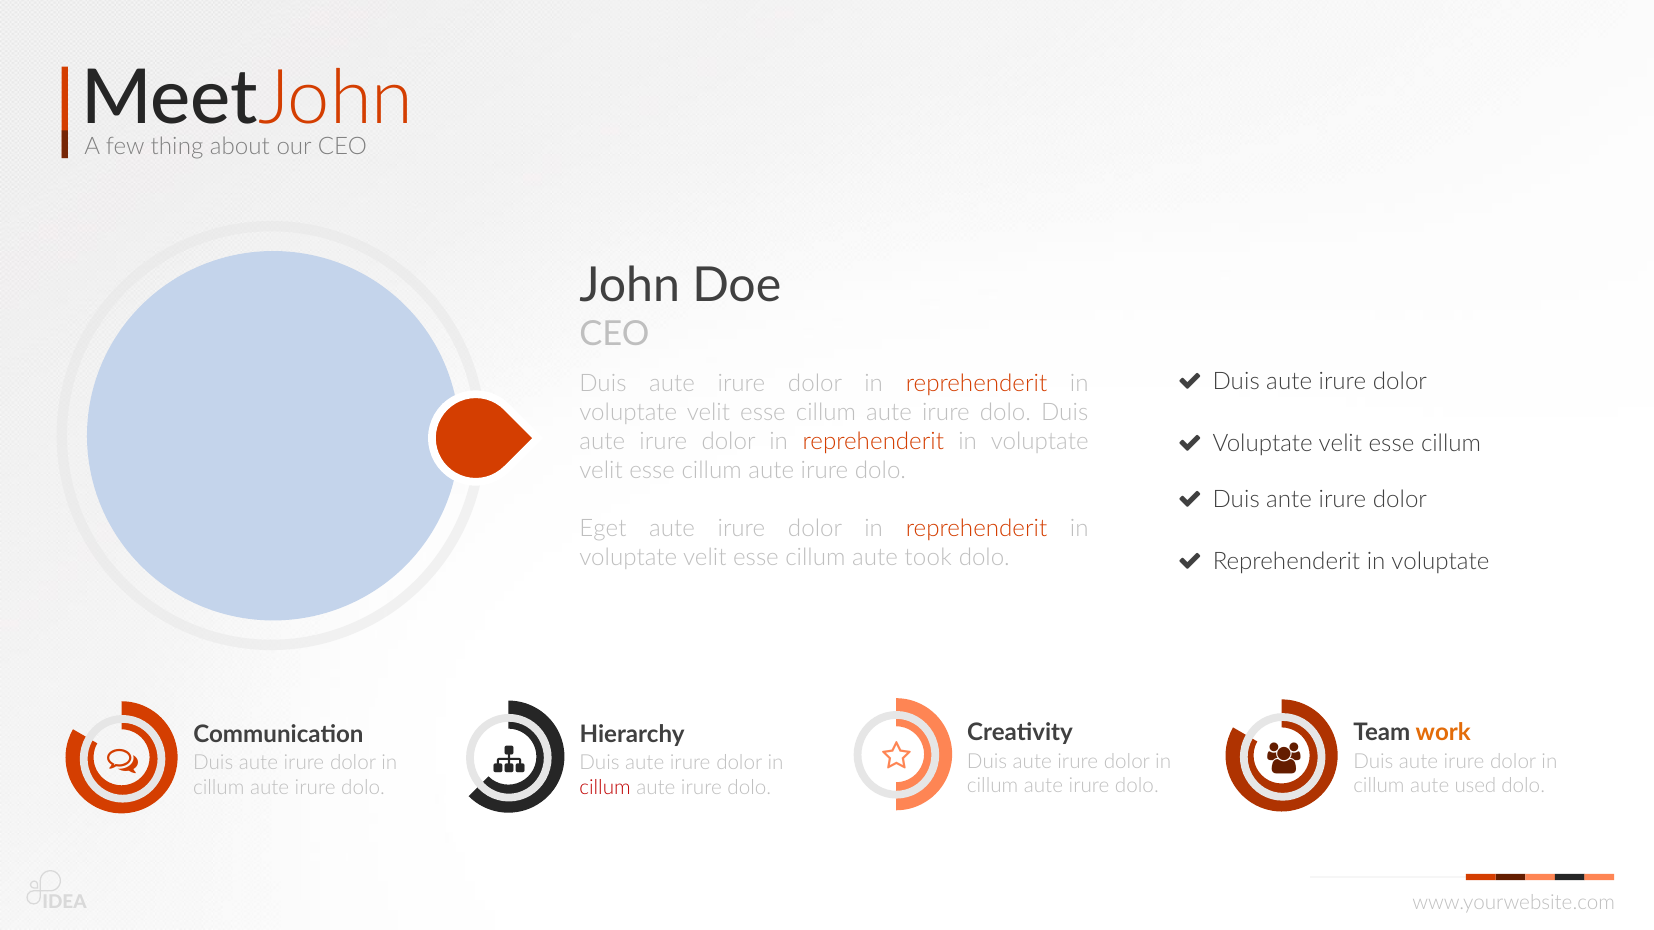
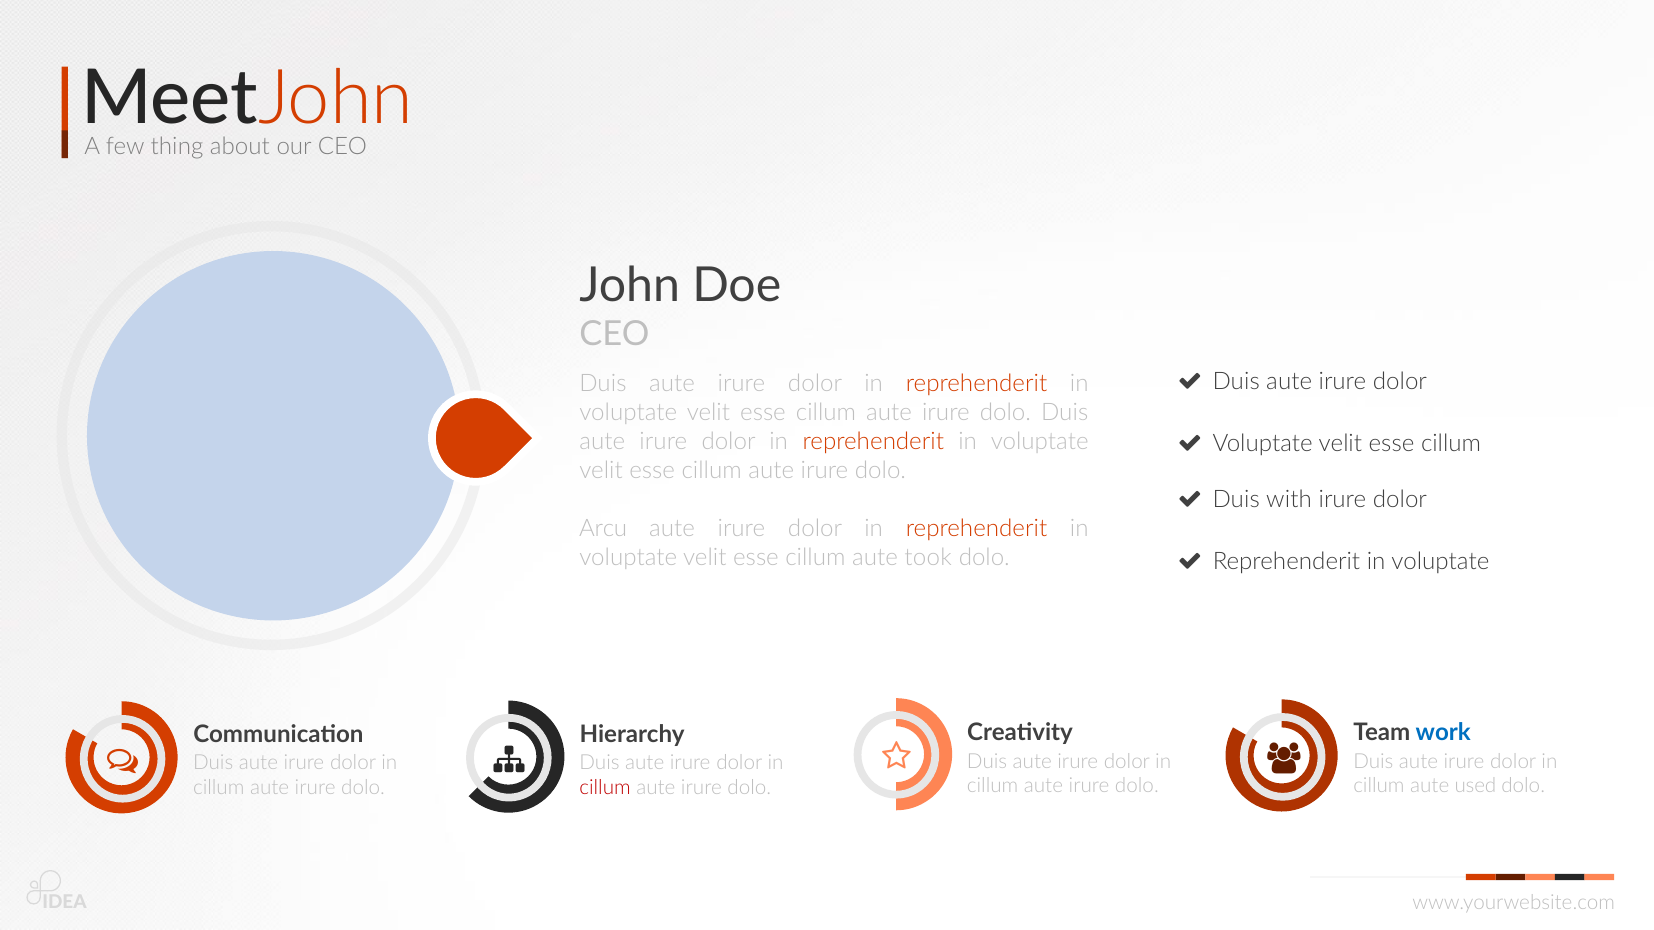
ante: ante -> with (1289, 500)
Eget: Eget -> Arcu (603, 528)
work colour: orange -> blue (1443, 733)
